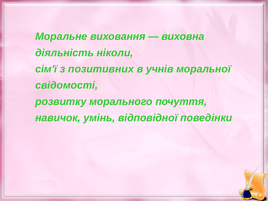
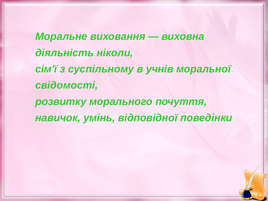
позитивних: позитивних -> суспільному (101, 69)
